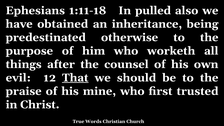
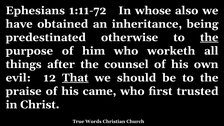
1:11-18: 1:11-18 -> 1:11-72 (88, 11)
pulled: pulled -> whose (153, 11)
the underline: none -> present (209, 37)
mine: mine -> came (99, 91)
